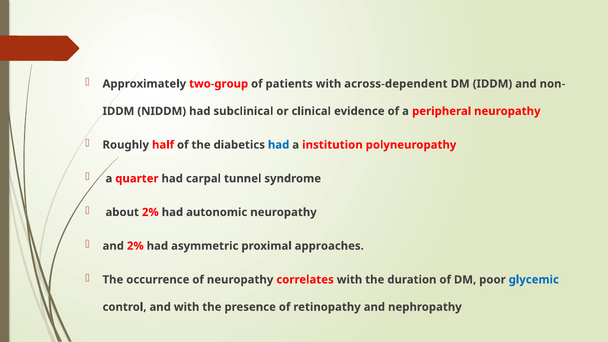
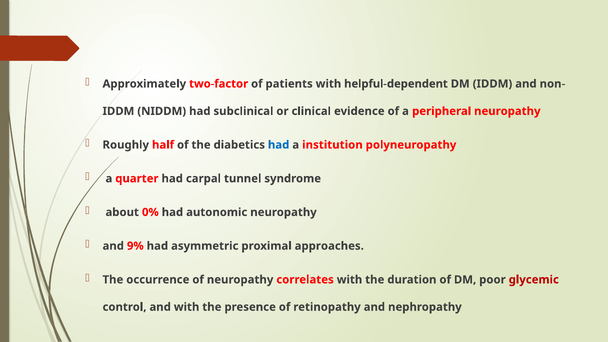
two-group: two-group -> two-factor (219, 84)
across-dependent: across-dependent -> helpful-dependent (396, 84)
about 2%: 2% -> 0% (150, 212)
and 2%: 2% -> 9% (135, 246)
glycemic colour: blue -> red (534, 280)
